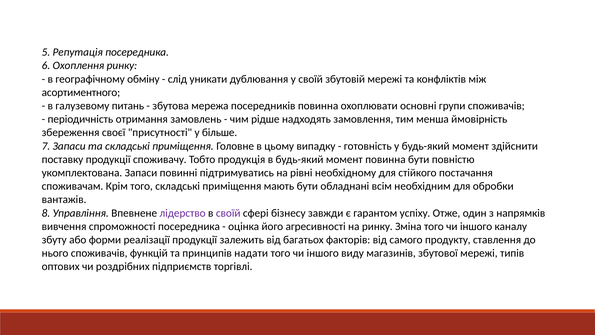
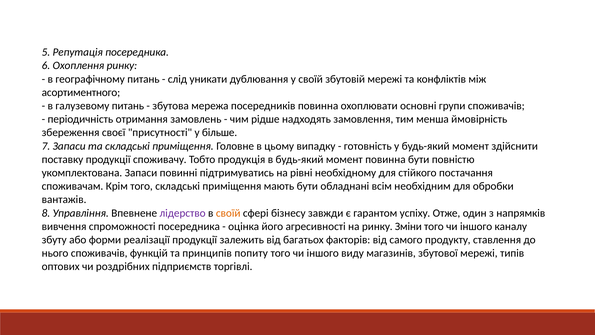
географічному обміну: обміну -> питань (143, 79)
своїй colour: purple -> orange (228, 213)
Зміна: Зміна -> Зміни (408, 226)
надати: надати -> попиту (251, 253)
